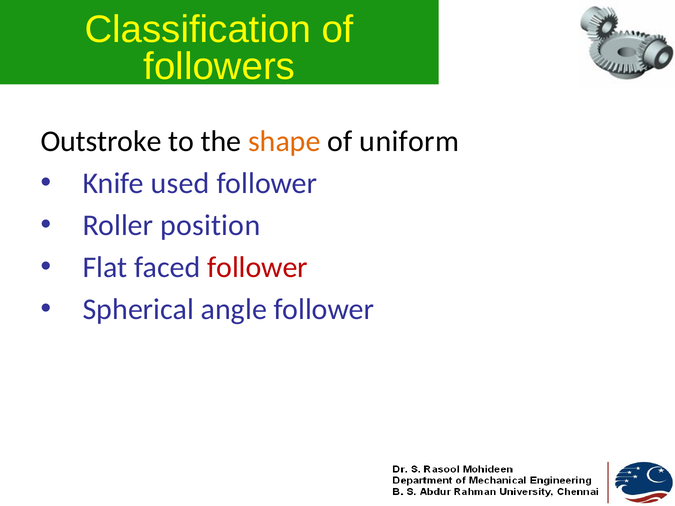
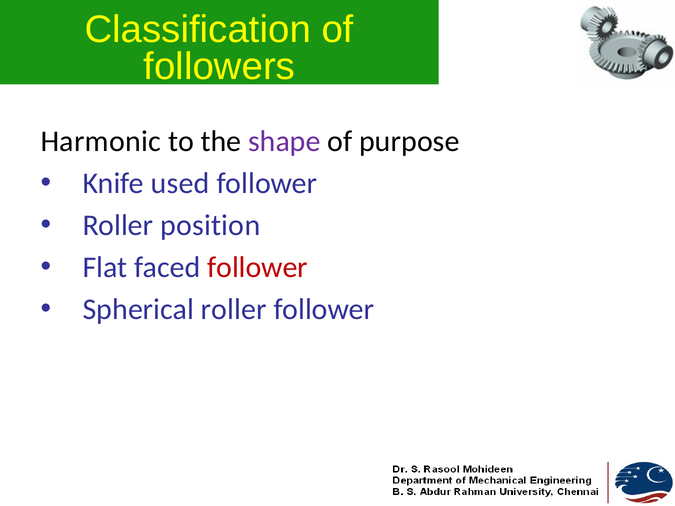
Outstroke: Outstroke -> Harmonic (101, 142)
shape colour: orange -> purple (284, 142)
uniform: uniform -> purpose (409, 142)
Spherical angle: angle -> roller (234, 310)
